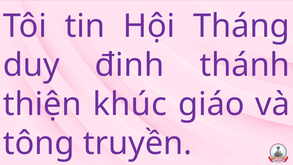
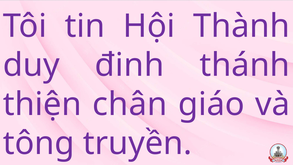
Tháng: Tháng -> Thành (241, 26)
khúc: khúc -> chân (130, 104)
